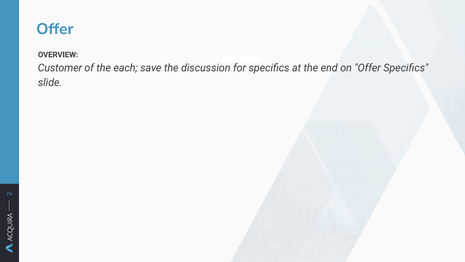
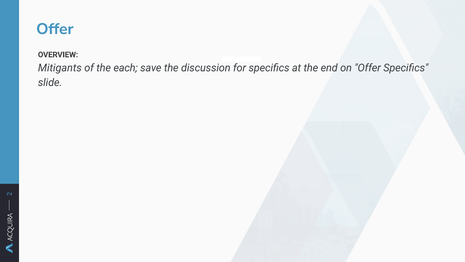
Customer: Customer -> Mitigants (60, 68)
